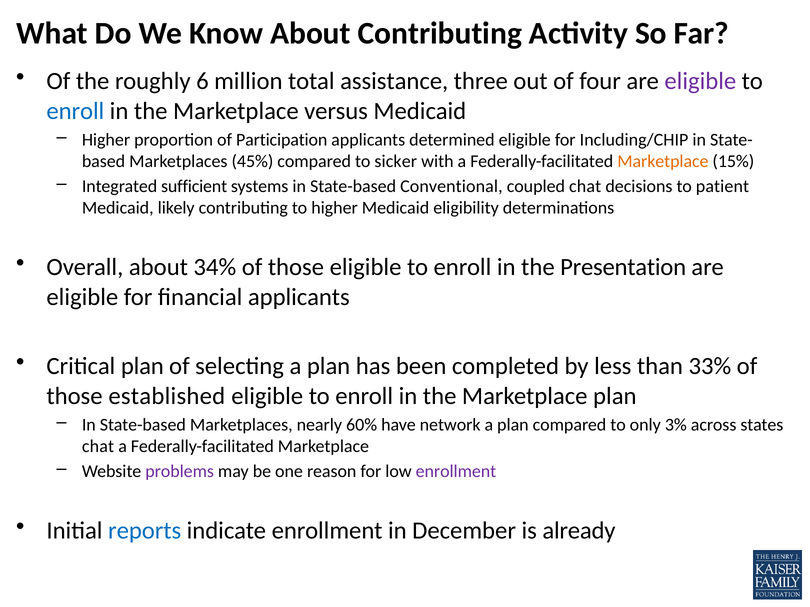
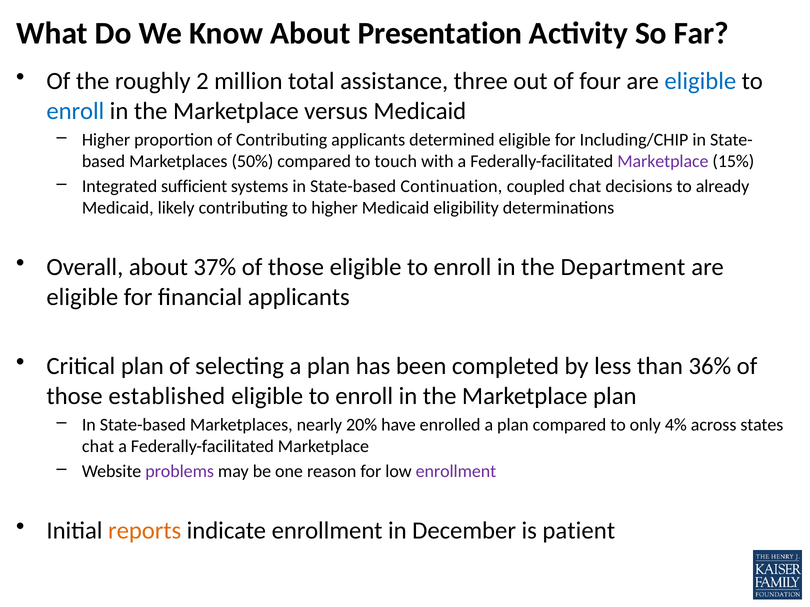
About Contributing: Contributing -> Presentation (440, 33)
6: 6 -> 2 (202, 81)
eligible colour: purple -> blue (700, 81)
of Participation: Participation -> Contributing (282, 140)
45%: 45% -> 50% (252, 161)
sicker: sicker -> touch (396, 161)
Marketplace colour: orange -> purple (663, 161)
Conventional: Conventional -> Continuation (451, 187)
patient: patient -> already (723, 187)
34%: 34% -> 37% (215, 268)
Presentation: Presentation -> Department (623, 268)
33%: 33% -> 36% (710, 367)
60%: 60% -> 20% (362, 425)
network: network -> enrolled (450, 425)
3%: 3% -> 4% (676, 425)
reports colour: blue -> orange (145, 531)
already: already -> patient (579, 531)
